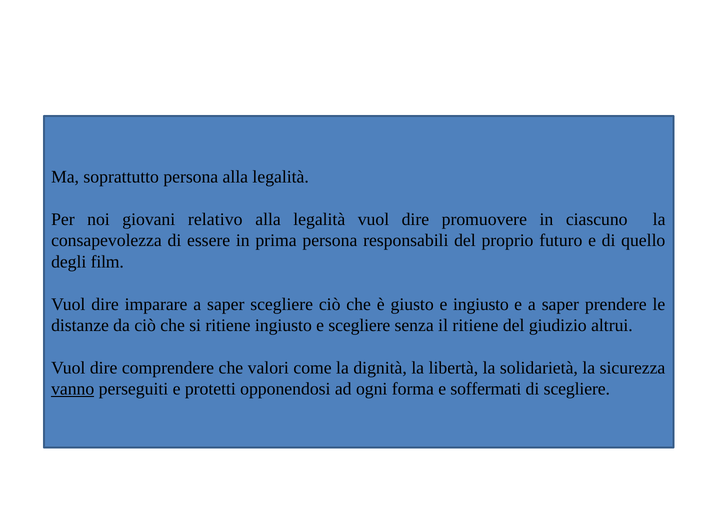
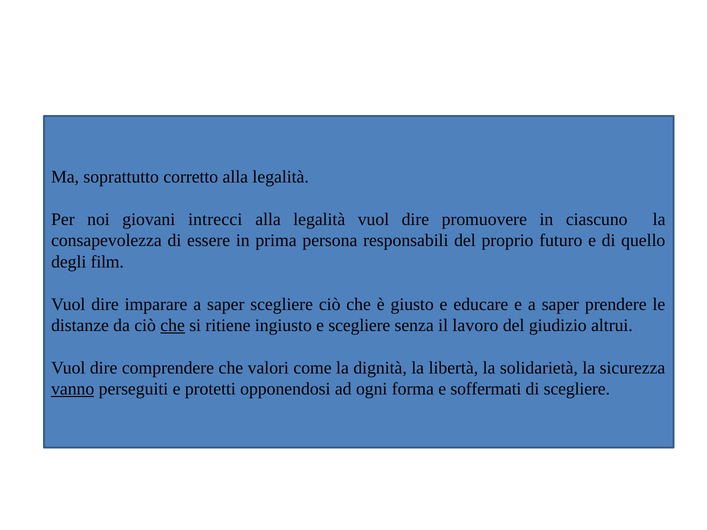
soprattutto persona: persona -> corretto (191, 177)
relativo: relativo -> intrecci (215, 220)
e ingiusto: ingiusto -> educare (481, 304)
che underline: none -> present (173, 326)
il ritiene: ritiene -> lavoro (475, 326)
